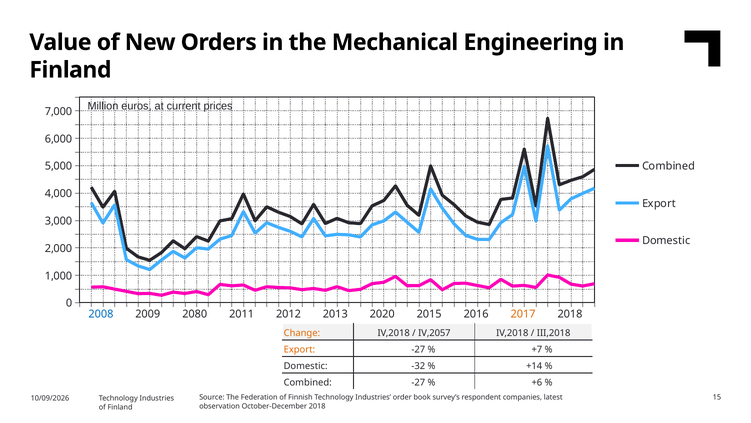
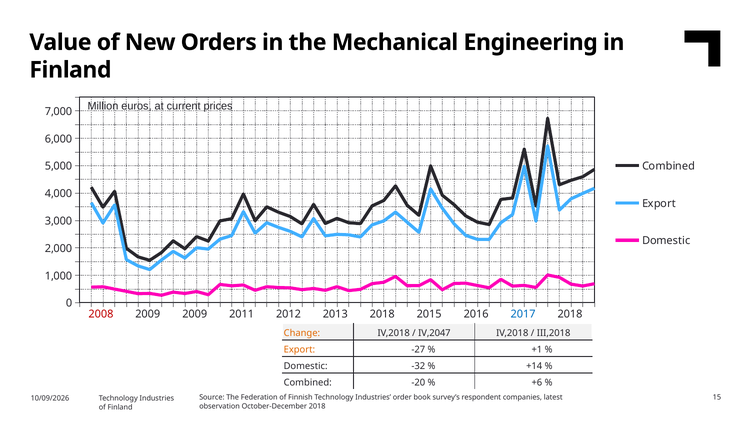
2008 colour: blue -> red (101, 314)
2009 2080: 2080 -> 2009 (195, 314)
2013 2020: 2020 -> 2018 (382, 314)
2017 colour: orange -> blue (523, 314)
IV,2057: IV,2057 -> IV,2047 (434, 333)
+7: +7 -> +1 (537, 349)
Combined -27: -27 -> -20 (418, 382)
